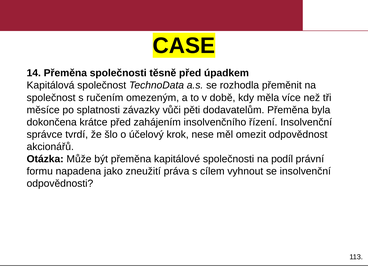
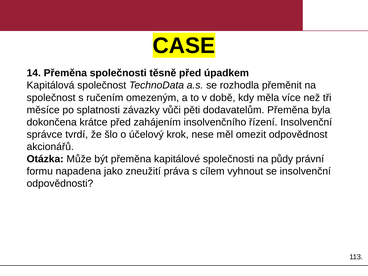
podíl: podíl -> půdy (282, 159)
